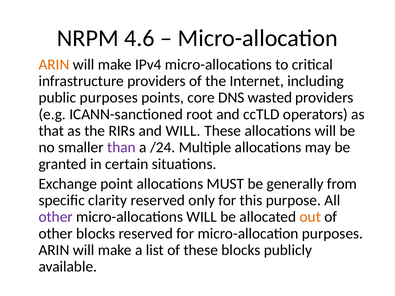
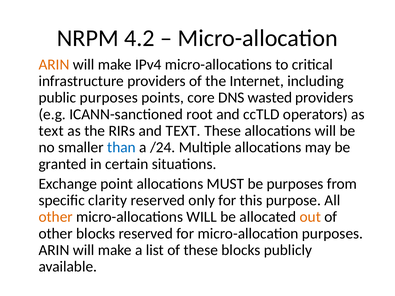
4.6: 4.6 -> 4.2 (139, 38)
that: that -> text (51, 131)
and WILL: WILL -> TEXT (183, 131)
than colour: purple -> blue (121, 148)
be generally: generally -> purposes (295, 184)
other colour: purple -> orange (56, 217)
